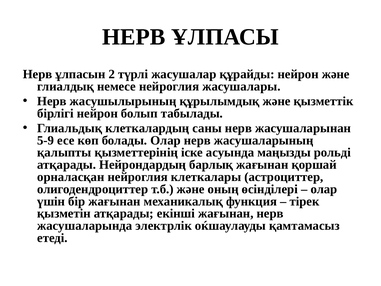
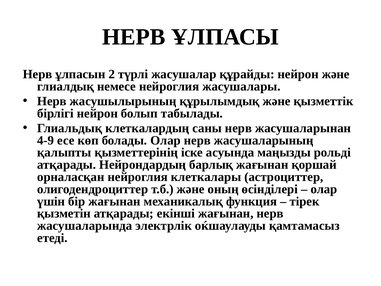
5-9: 5-9 -> 4-9 (46, 140)
